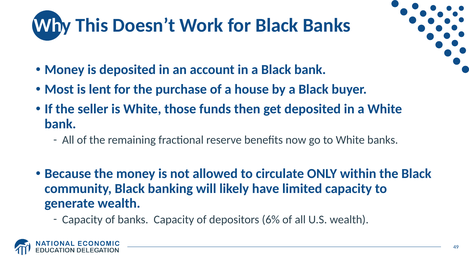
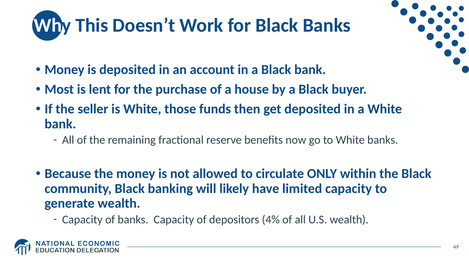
6%: 6% -> 4% (271, 219)
